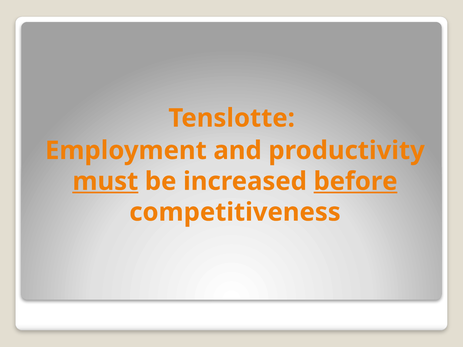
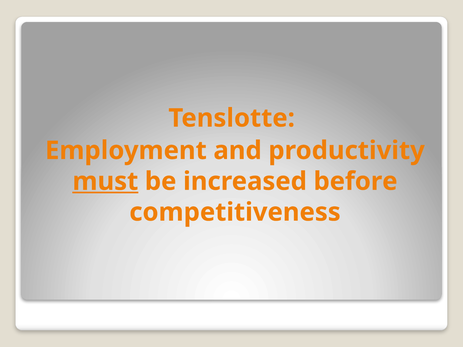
before underline: present -> none (356, 181)
